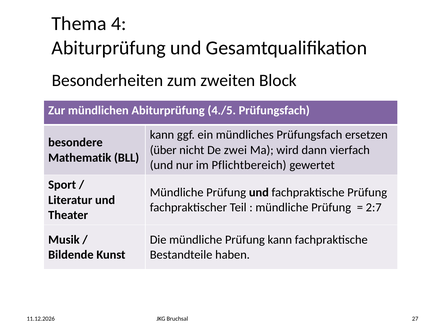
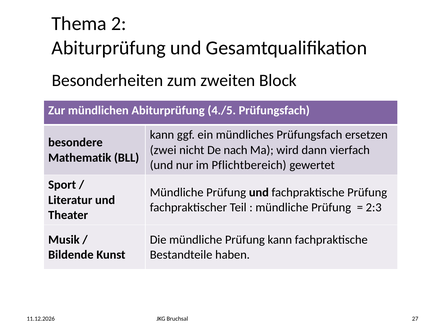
4: 4 -> 2 (119, 24)
über: über -> zwei (163, 150)
zwei: zwei -> nach (236, 150)
2:7: 2:7 -> 2:3 (374, 207)
